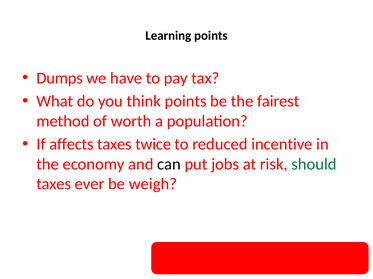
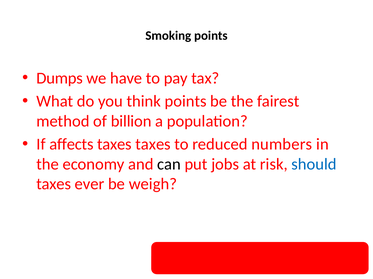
Learning: Learning -> Smoking (168, 36)
worth: worth -> billion (131, 121)
taxes twice: twice -> taxes (153, 145)
incentive: incentive -> numbers (282, 145)
should colour: green -> blue (314, 165)
